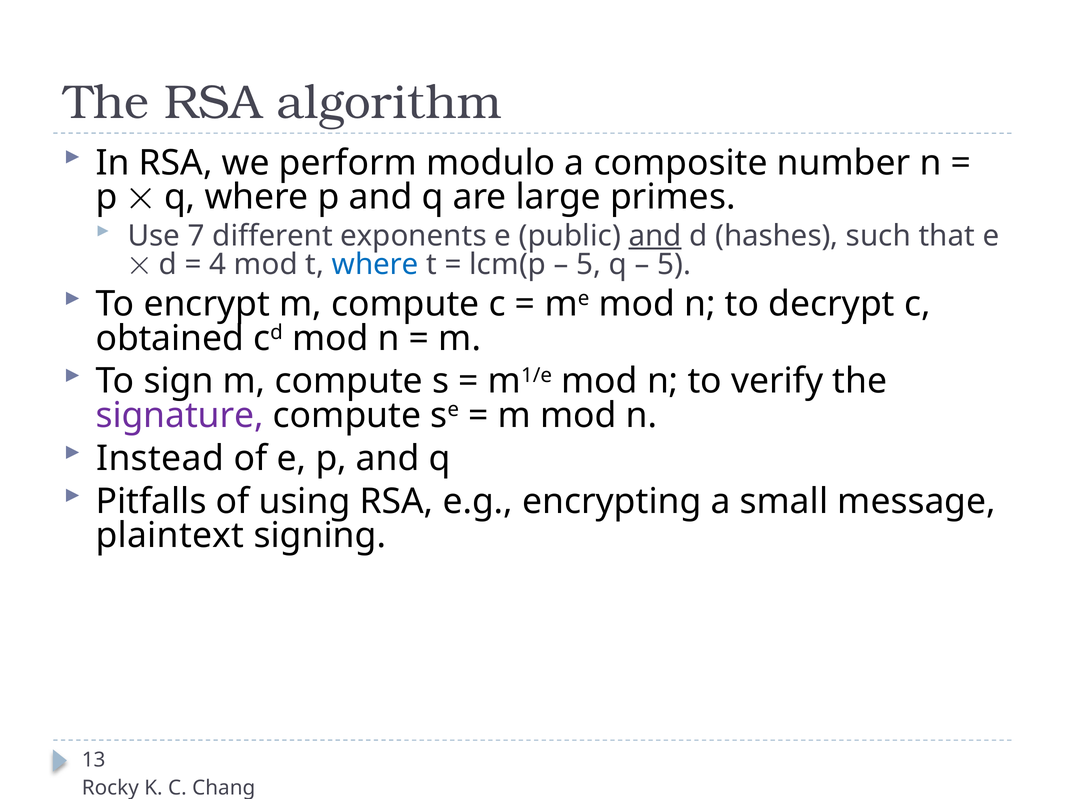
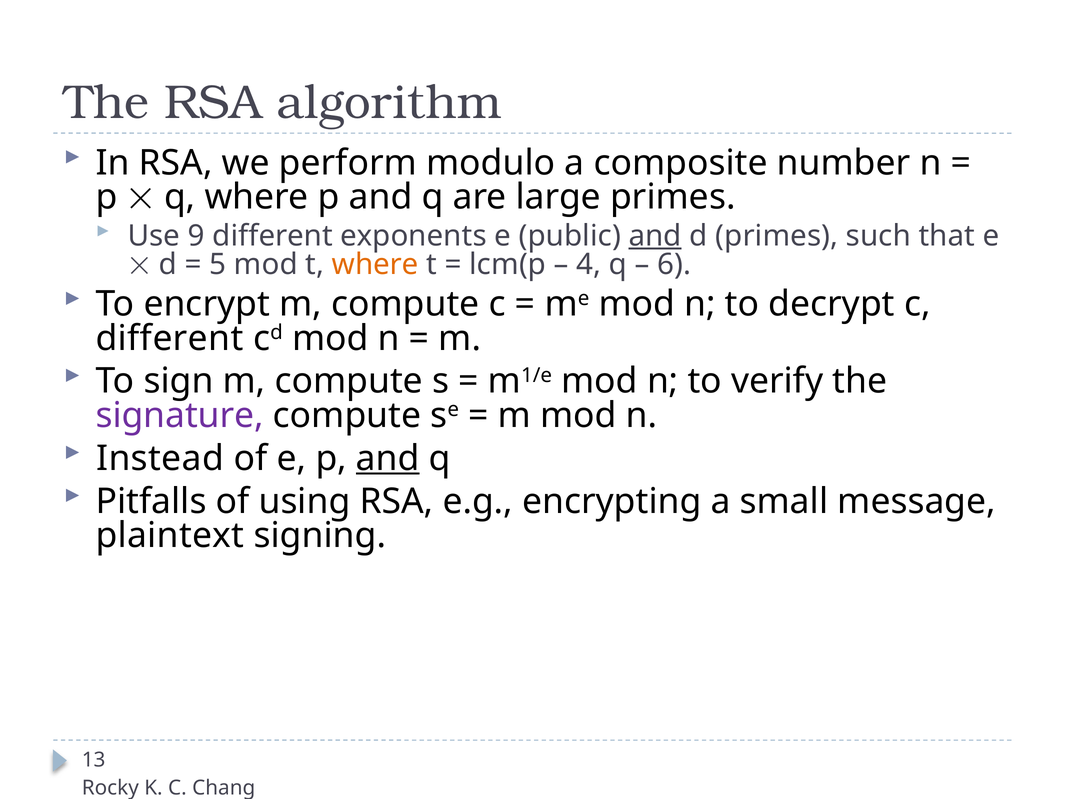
7: 7 -> 9 (196, 236)
d hashes: hashes -> primes (777, 236)
4: 4 -> 5 (218, 264)
where colour: blue -> orange (375, 264)
5: 5 -> 4 (589, 264)
5: 5 -> 6 (674, 264)
obtained: obtained -> different (170, 338)
and underline: none -> present (388, 458)
